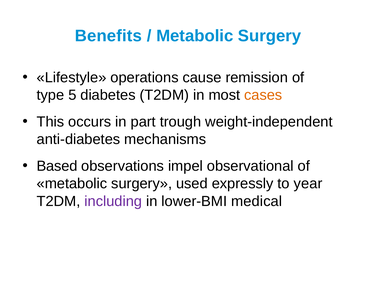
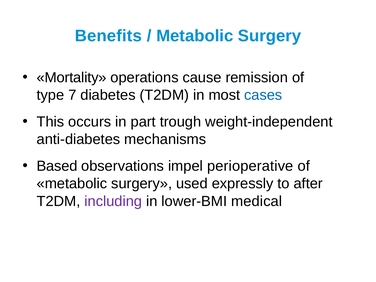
Lifestyle: Lifestyle -> Mortality (72, 77)
5: 5 -> 7 (72, 95)
cases colour: orange -> blue (263, 95)
observational: observational -> perioperative (250, 166)
year: year -> after (308, 184)
